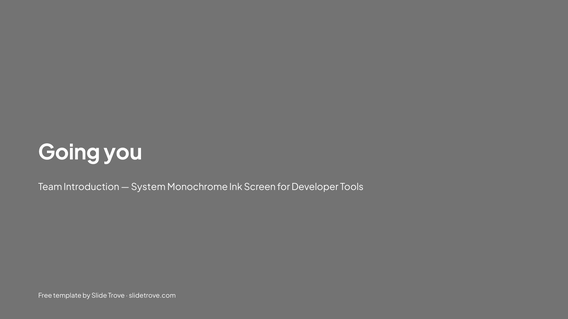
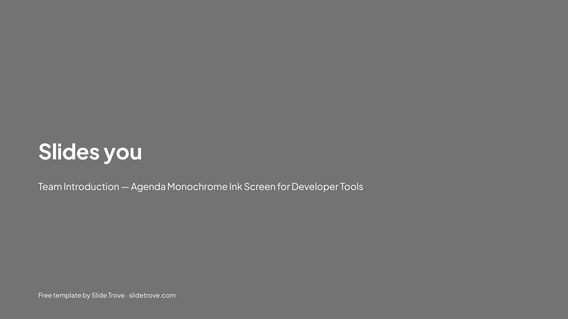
Going: Going -> Slides (69, 153)
System: System -> Agenda (148, 187)
